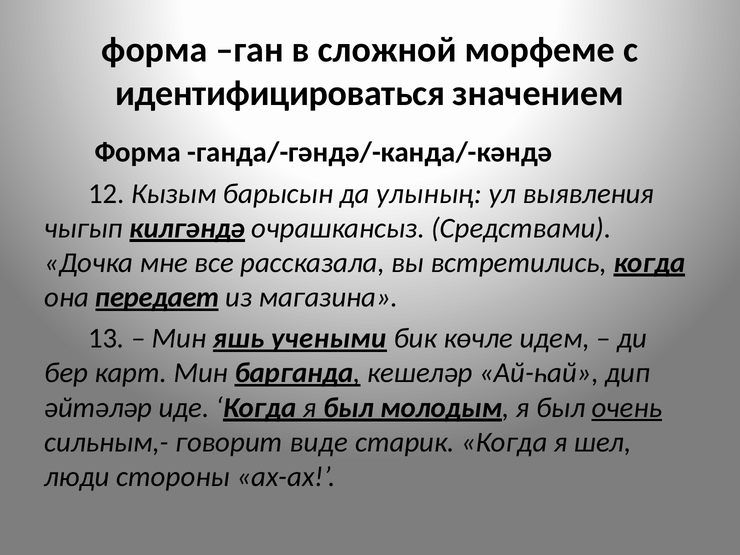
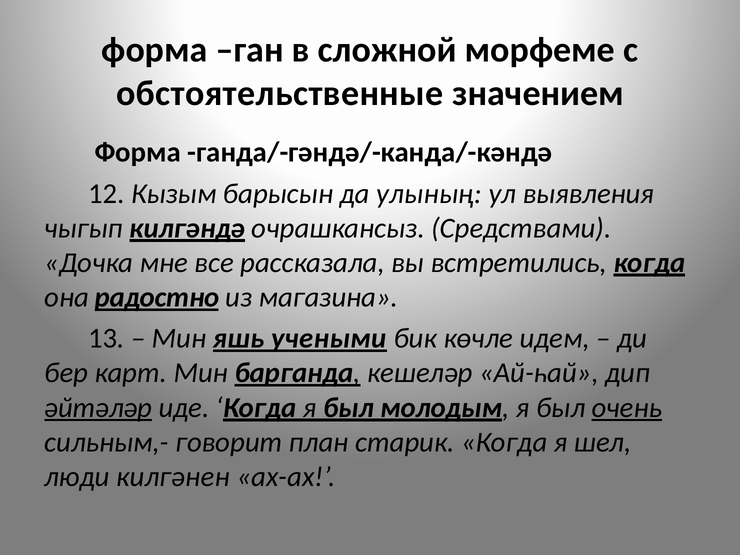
идентифицироваться: идентифицироваться -> обстоятельственные (280, 93)
передает: передает -> радостно (157, 297)
әйтәләр underline: none -> present (98, 408)
виде: виде -> план (319, 442)
стороны: стороны -> килгәнен (173, 477)
